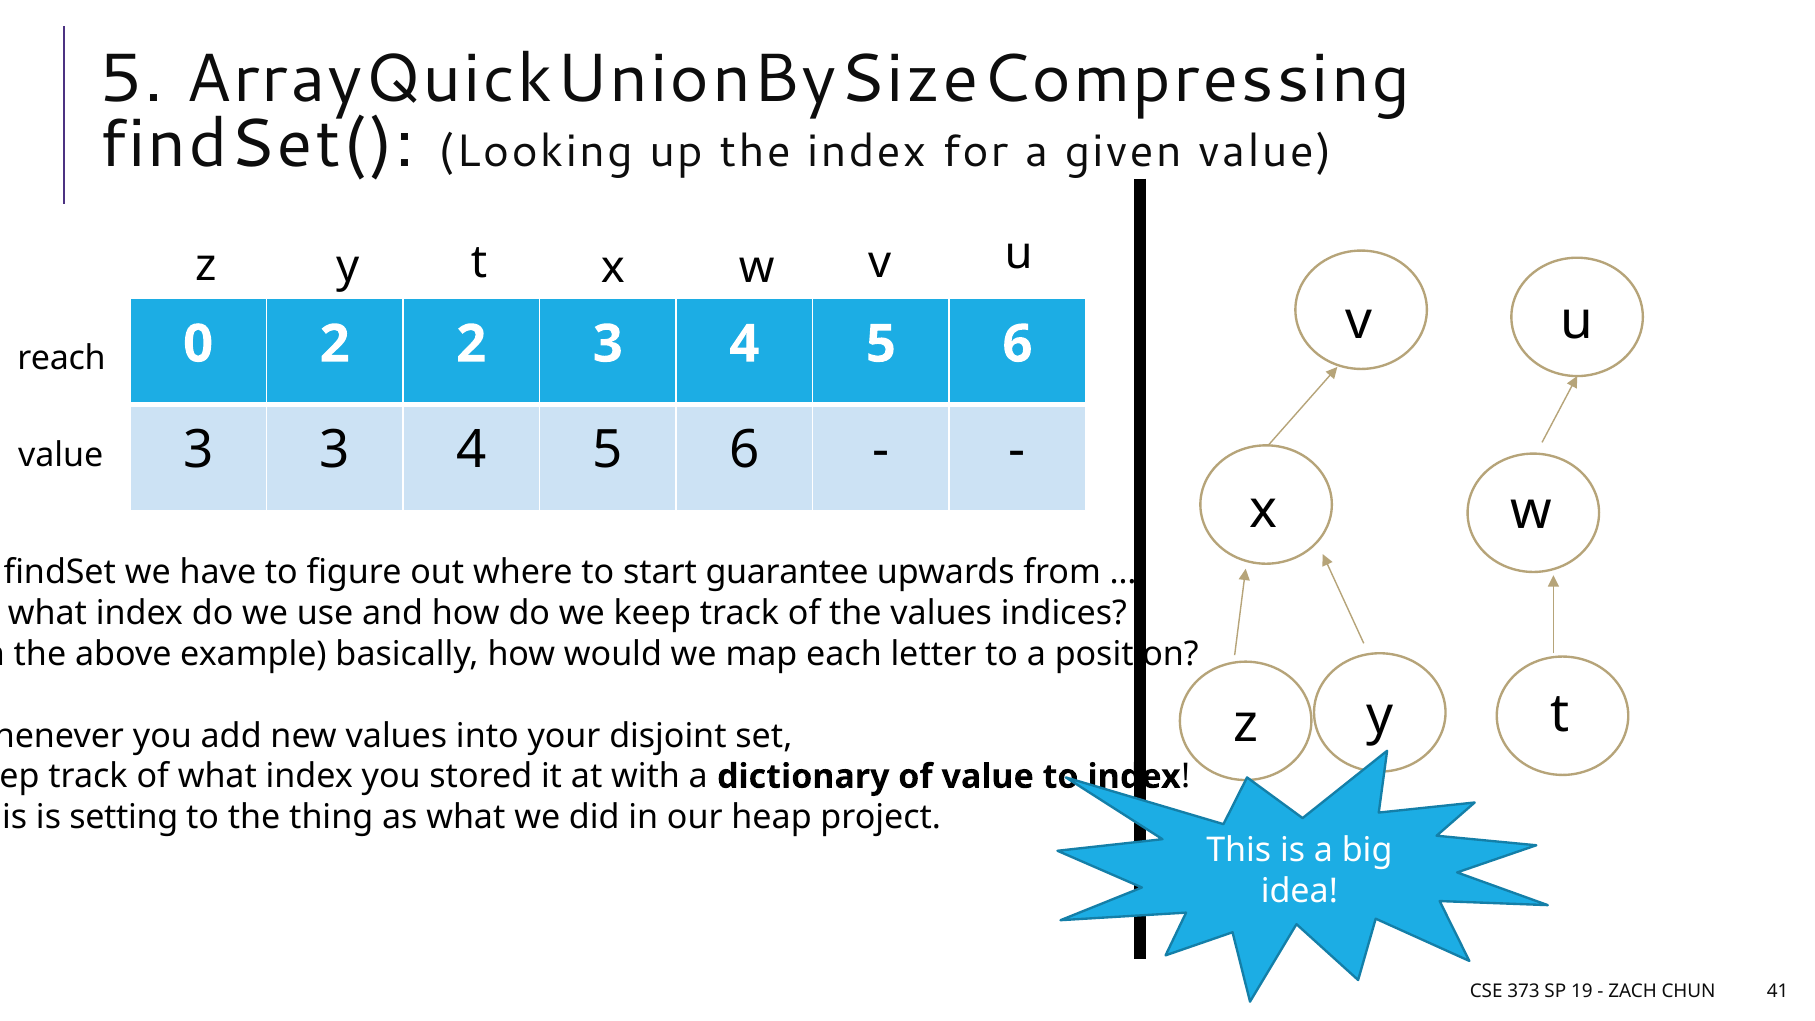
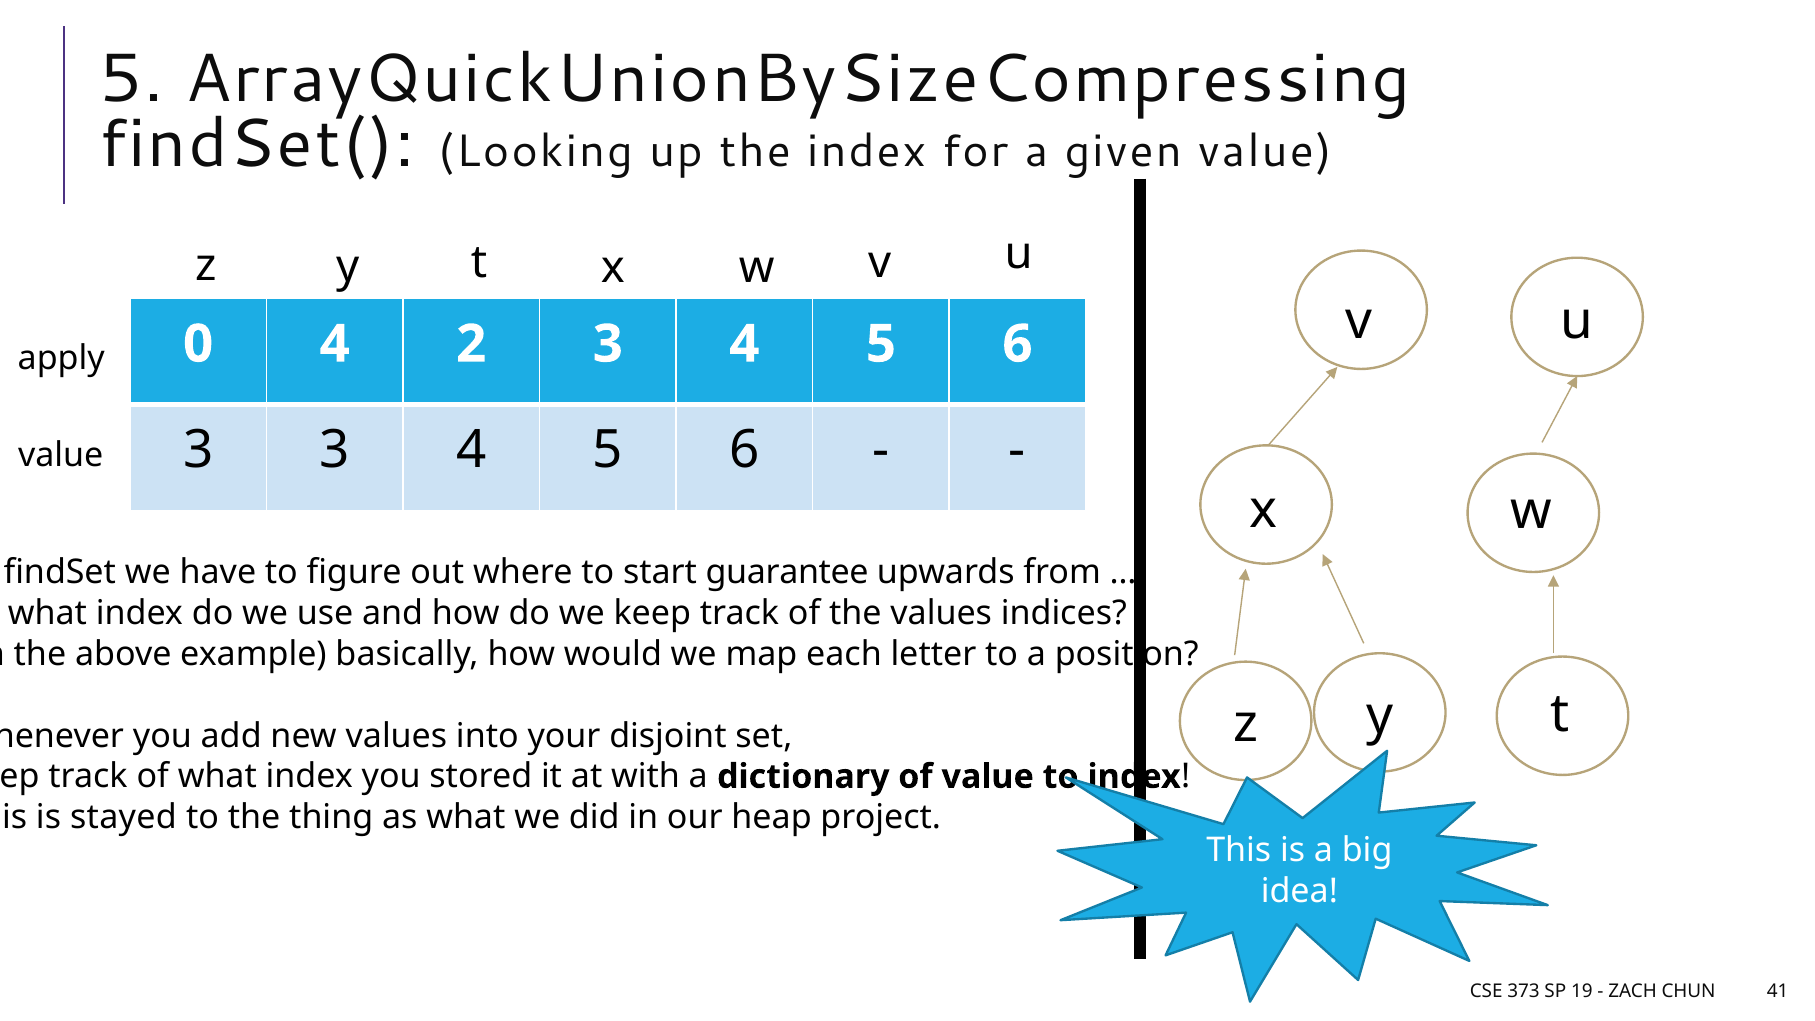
0 2: 2 -> 4 (335, 344)
reach: reach -> apply (61, 359)
setting: setting -> stayed (123, 817)
